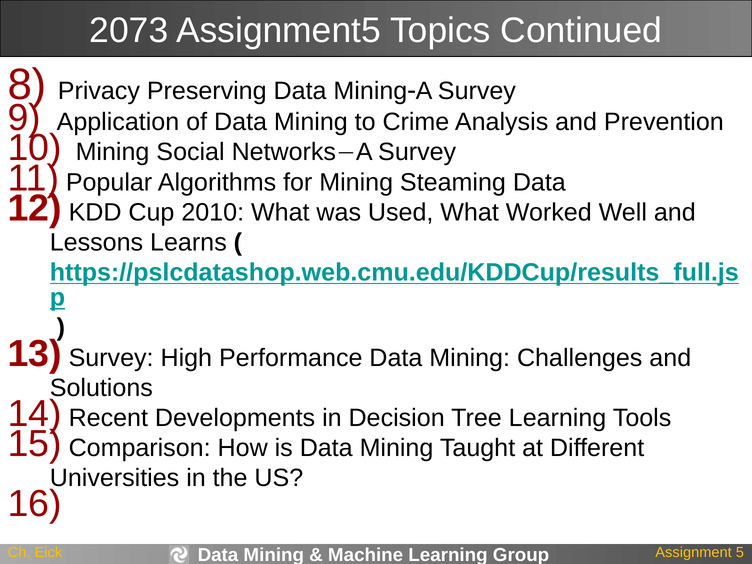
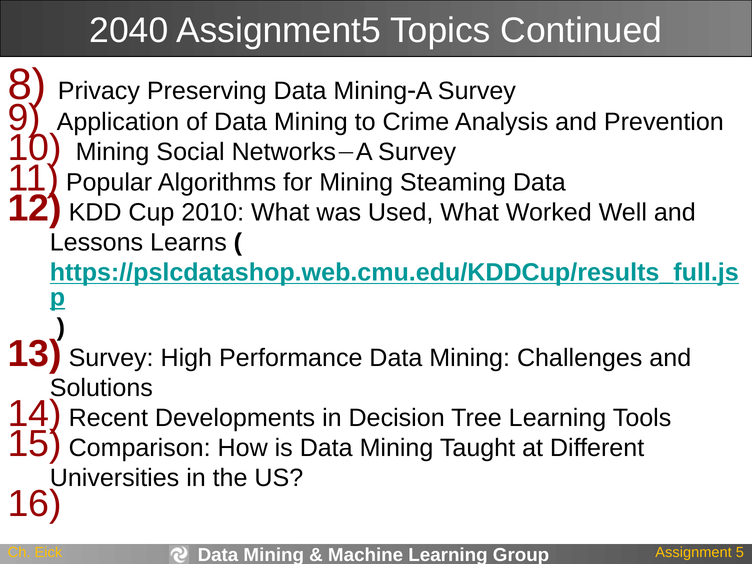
2073: 2073 -> 2040 (129, 31)
